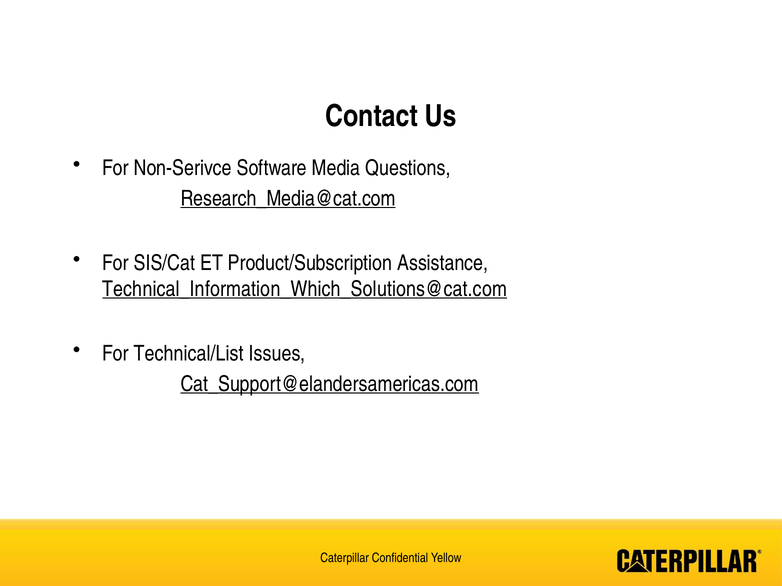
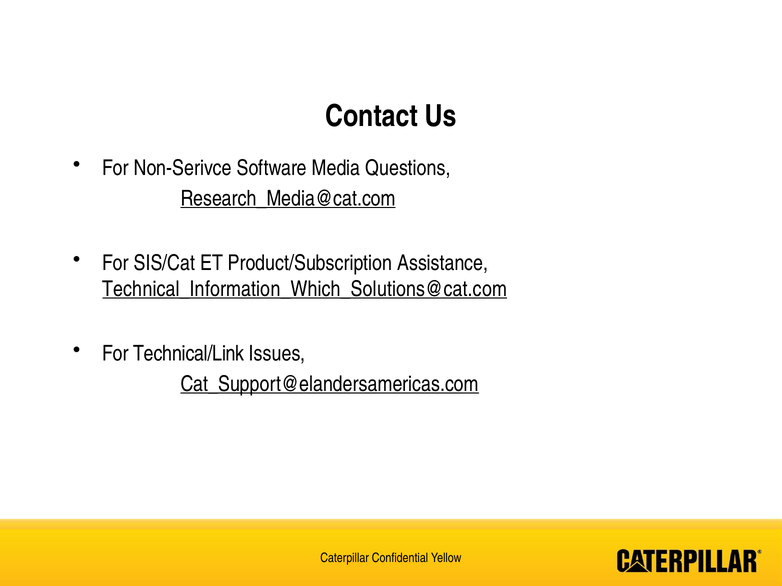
Technical/List: Technical/List -> Technical/Link (189, 354)
